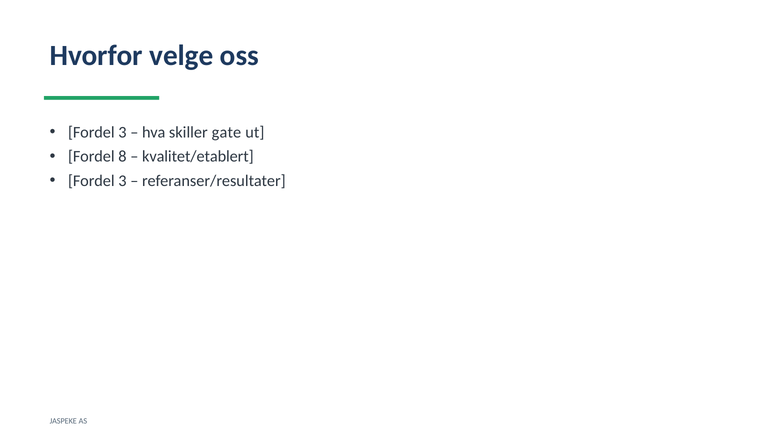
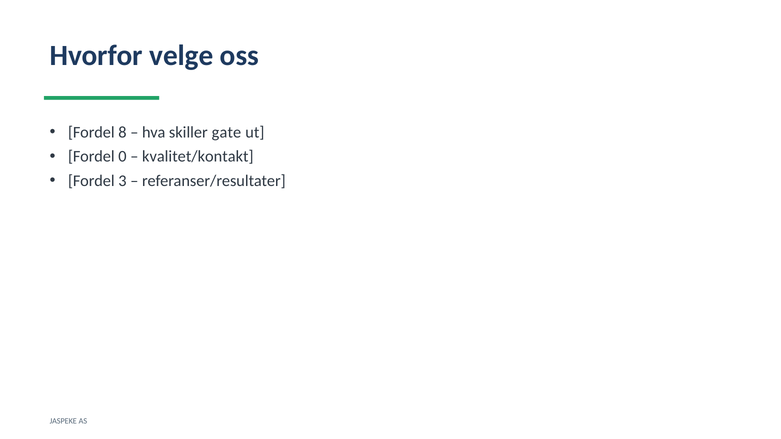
3: 3 -> 8 (122, 132)
8: 8 -> 0 (122, 157)
kvalitet/etablert: kvalitet/etablert -> kvalitet/kontakt (198, 157)
